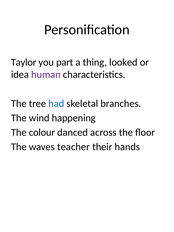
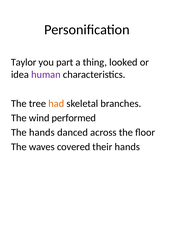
had colour: blue -> orange (56, 103)
happening: happening -> performed (74, 118)
The colour: colour -> hands (42, 132)
teacher: teacher -> covered (74, 147)
